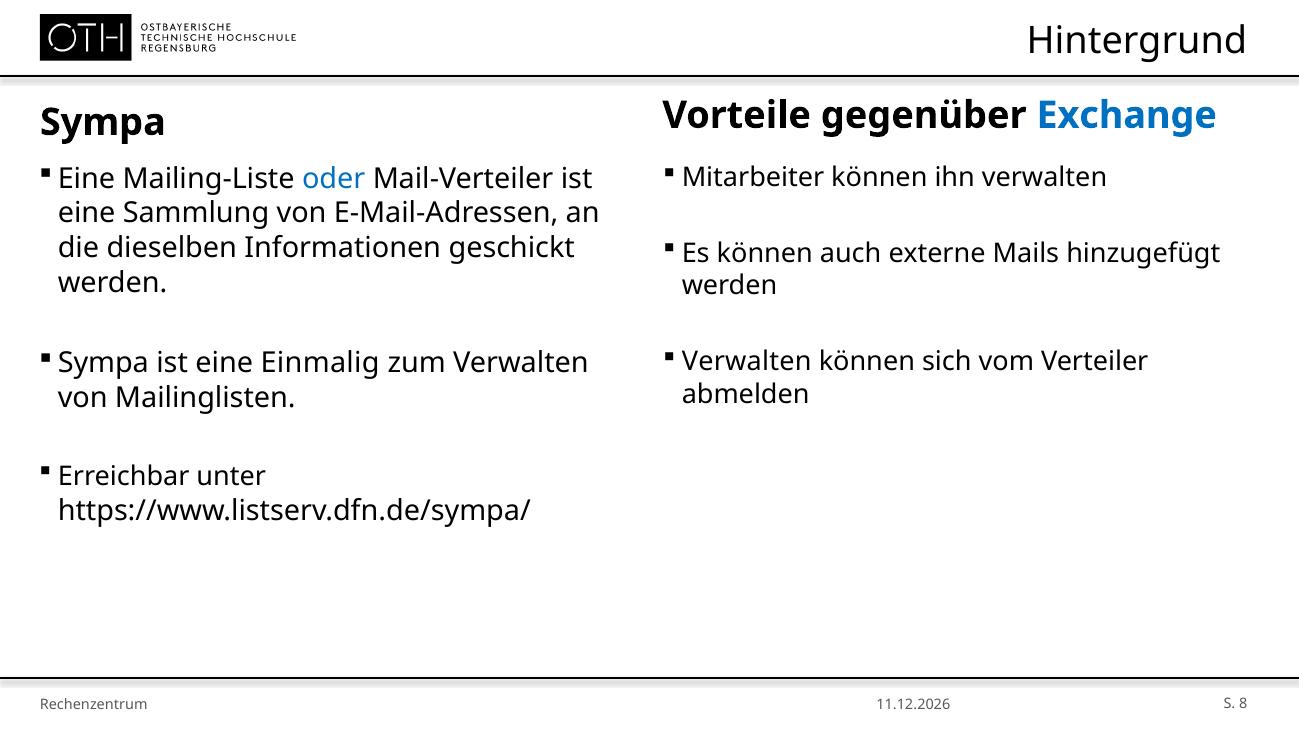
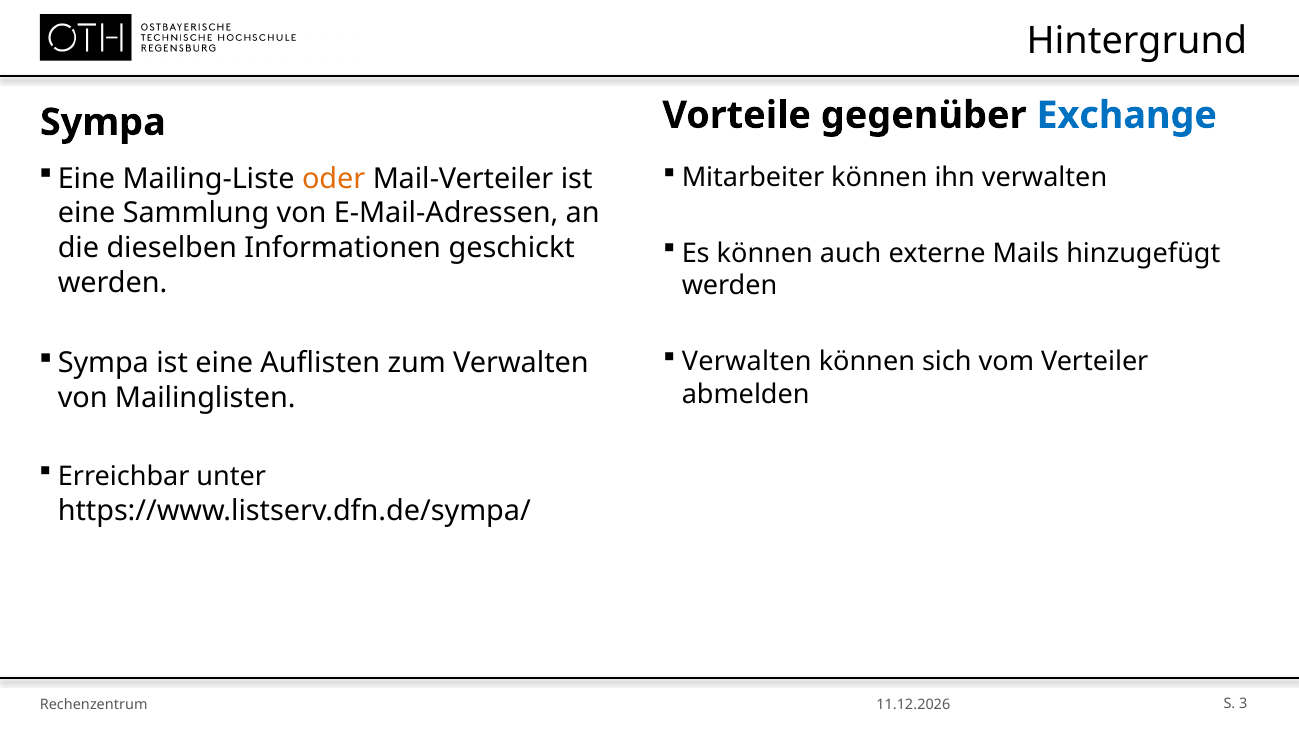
oder colour: blue -> orange (334, 179)
Einmalig: Einmalig -> Auflisten (320, 363)
8: 8 -> 3 (1243, 703)
